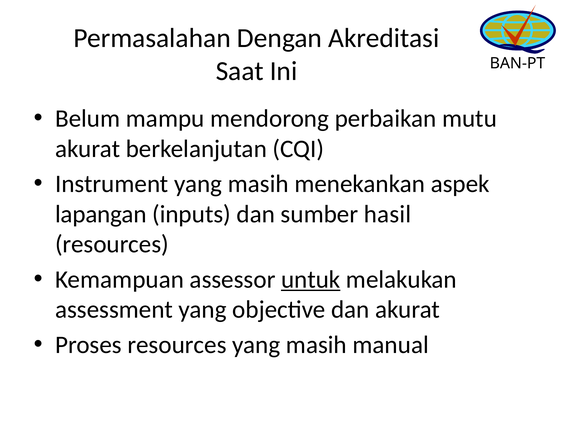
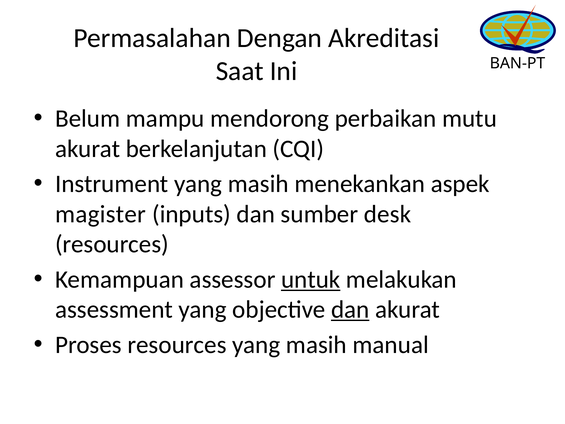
lapangan: lapangan -> magister (101, 214)
hasil: hasil -> desk (388, 214)
dan underline: none -> present (350, 309)
